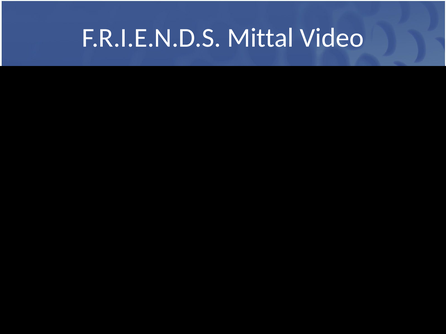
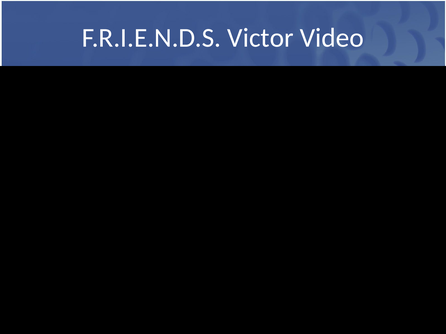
Mittal: Mittal -> Victor (260, 38)
